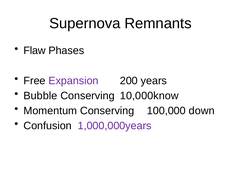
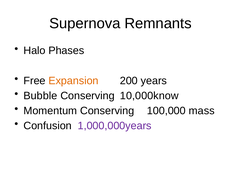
Flaw: Flaw -> Halo (35, 51)
Expansion colour: purple -> orange (74, 81)
down: down -> mass (202, 111)
